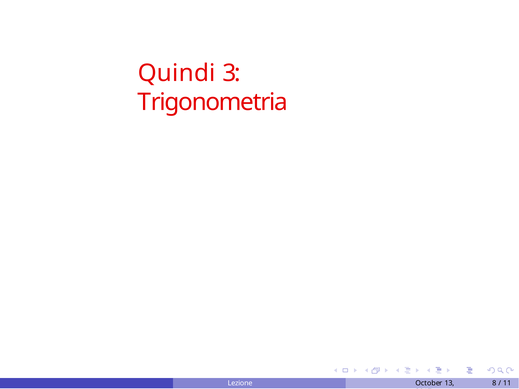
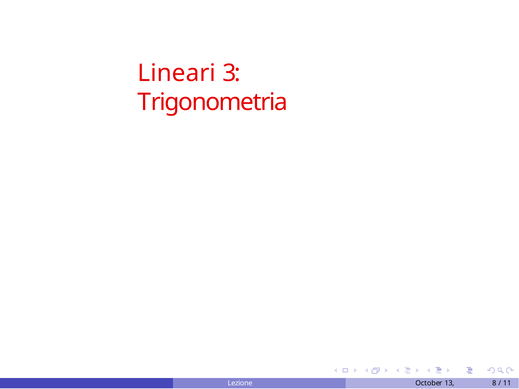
Quindi: Quindi -> Lineari (177, 73)
